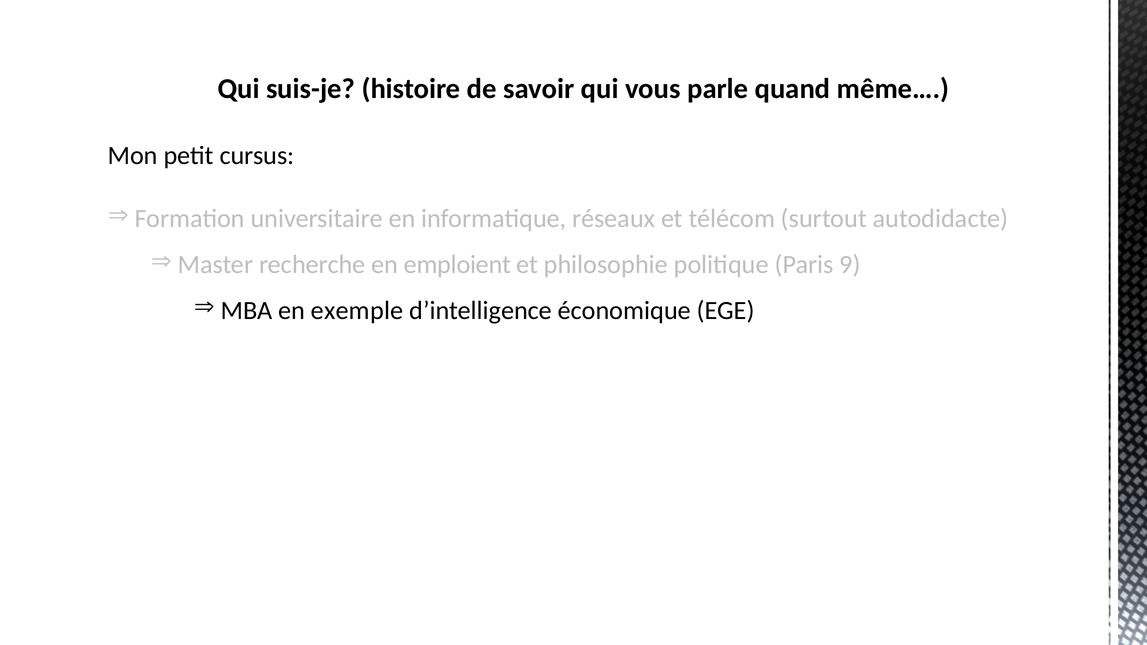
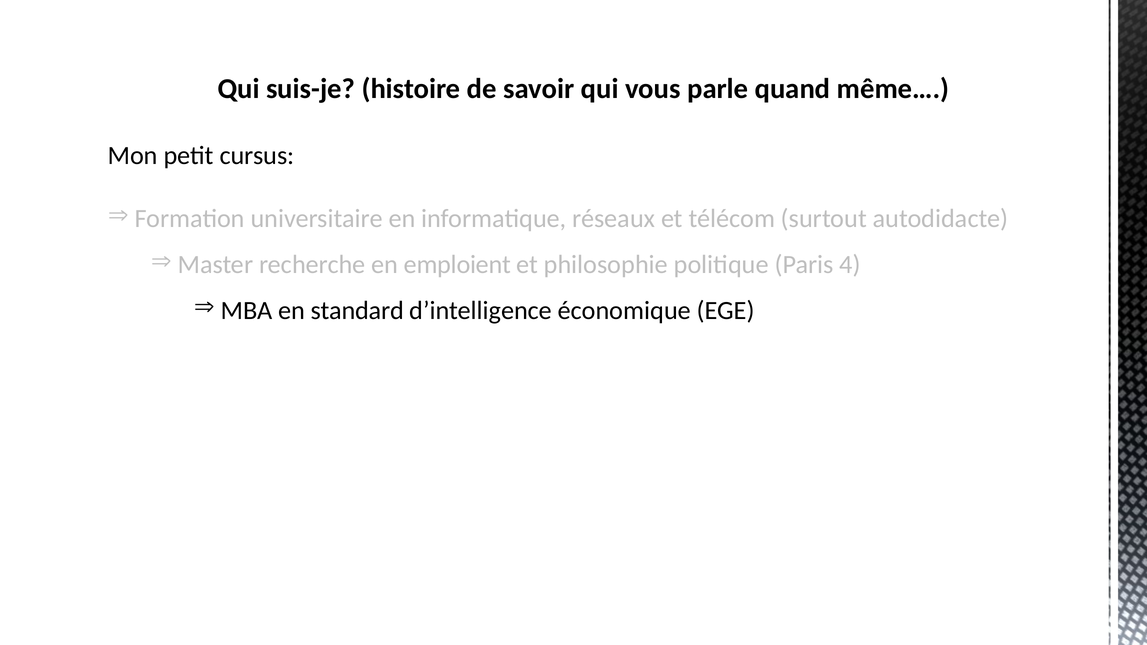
9: 9 -> 4 (850, 265)
exemple: exemple -> standard (357, 311)
